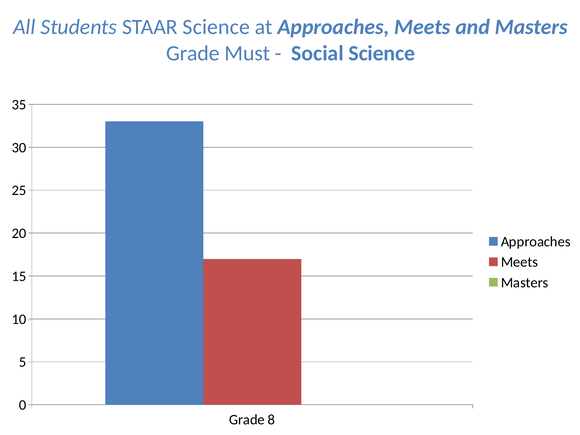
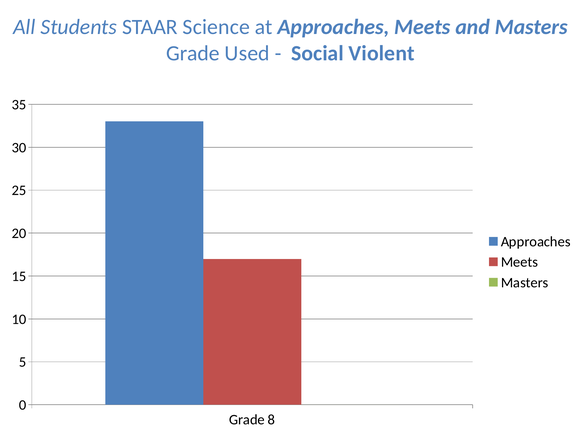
Must: Must -> Used (247, 53)
Social Science: Science -> Violent (382, 53)
